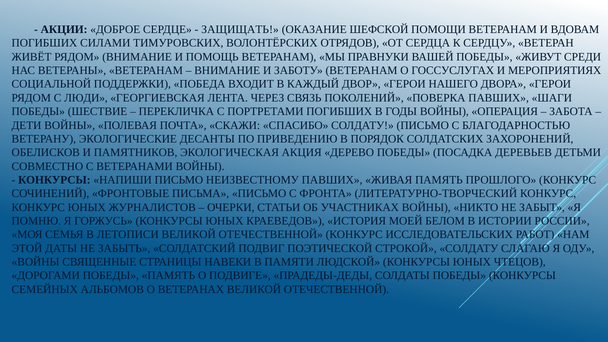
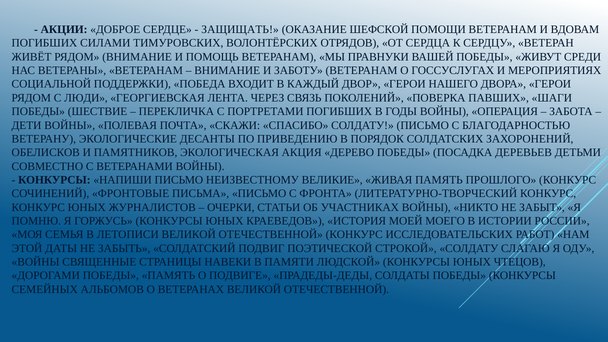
НЕИЗВЕСТНОМУ ПАВШИХ: ПАВШИХ -> ВЕЛИКИЕ (332, 180)
БЕЛОМ: БЕЛОМ -> МОЕГО (445, 221)
